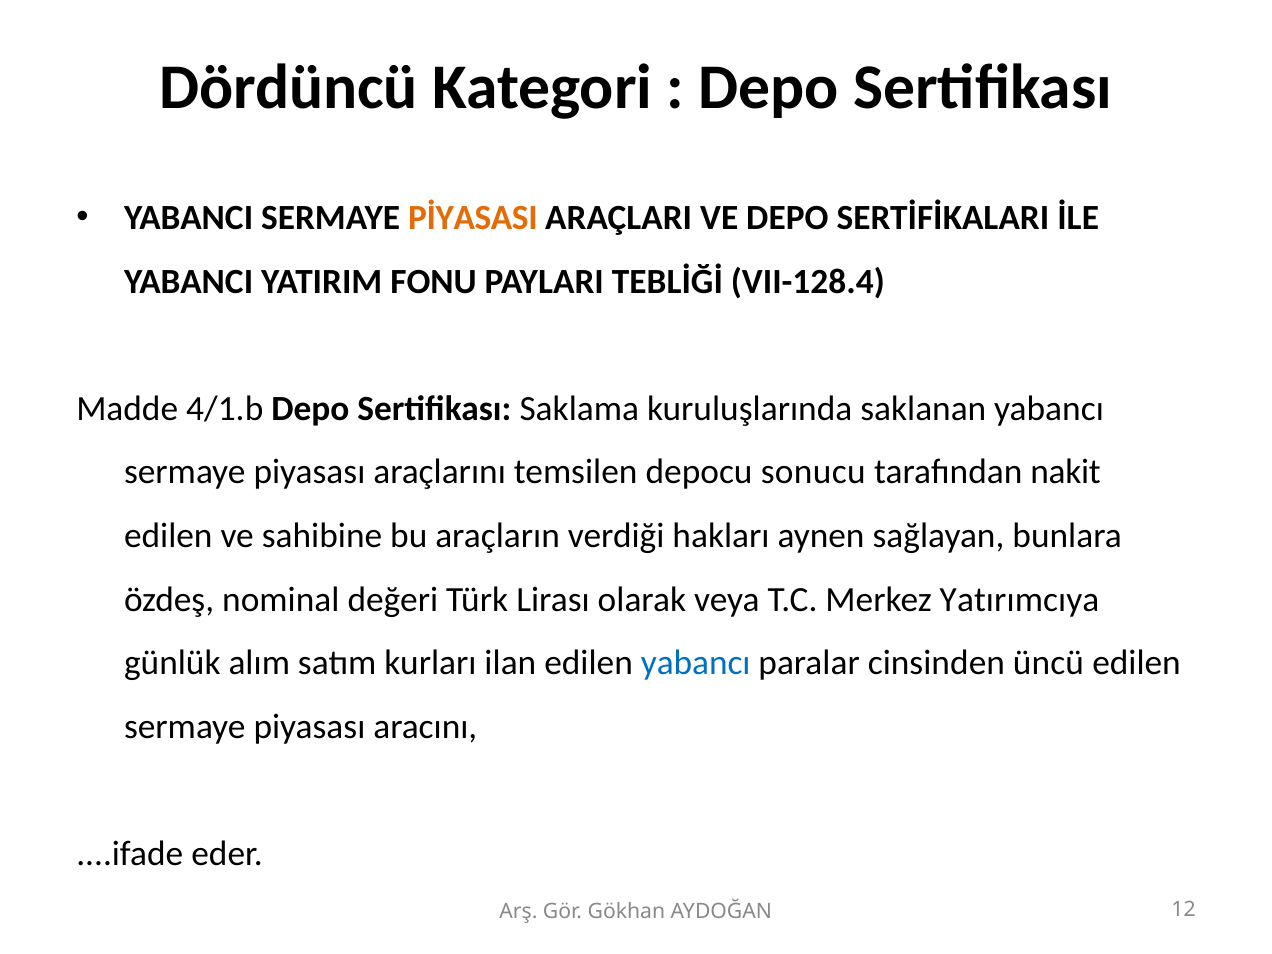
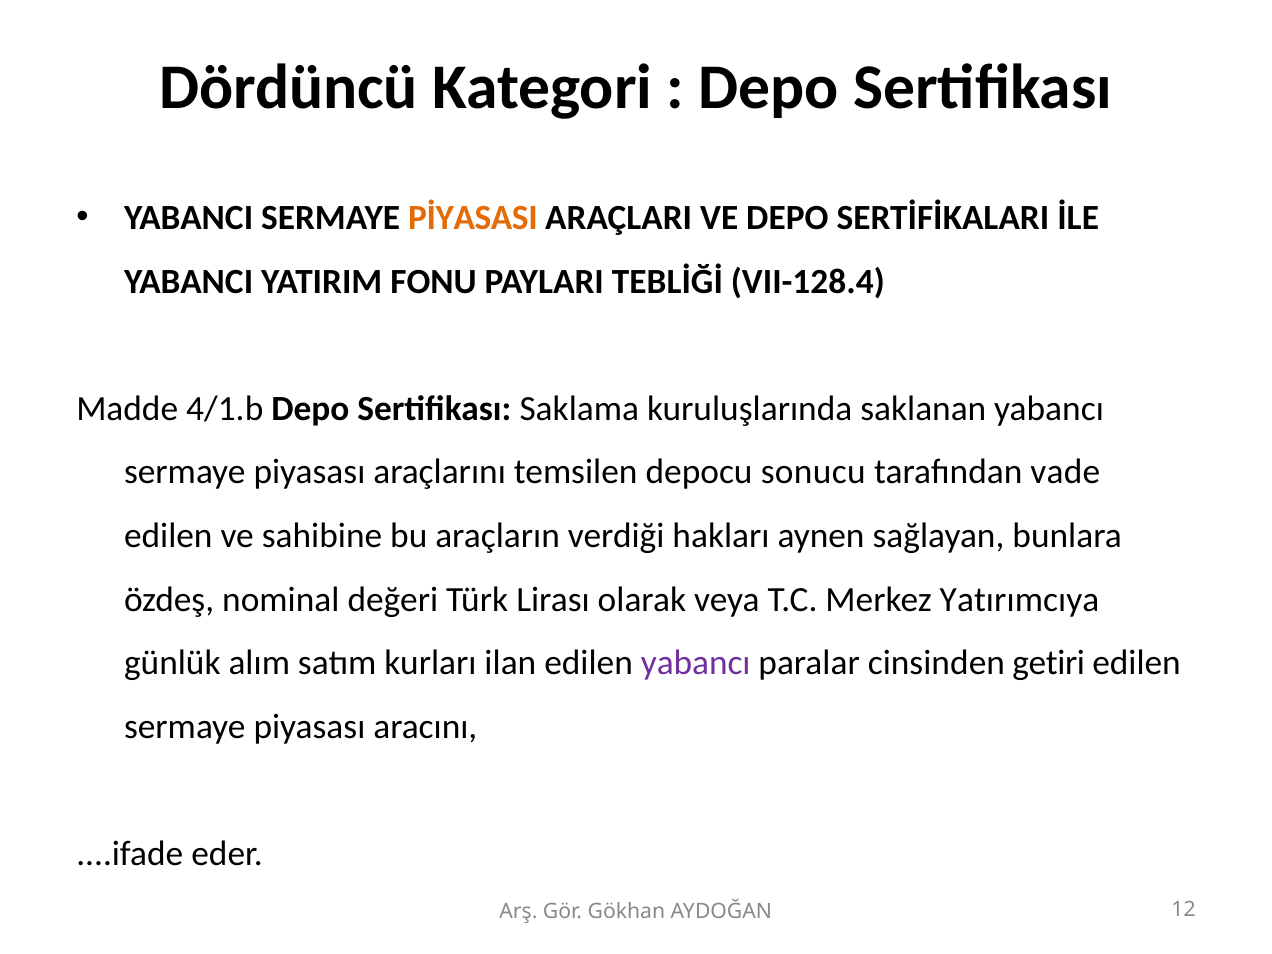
nakit: nakit -> vade (1065, 472)
yabancı colour: blue -> purple (696, 663)
üncü: üncü -> getiri (1049, 663)
